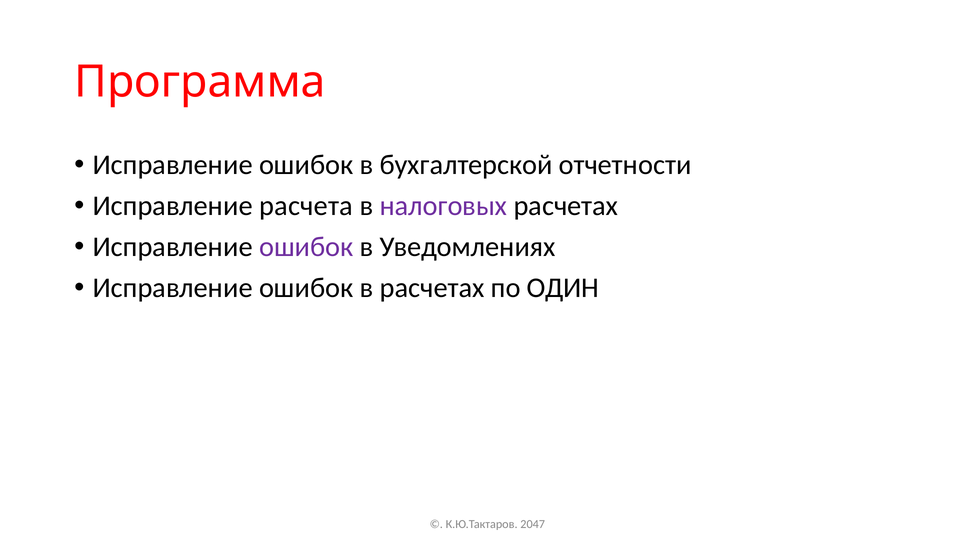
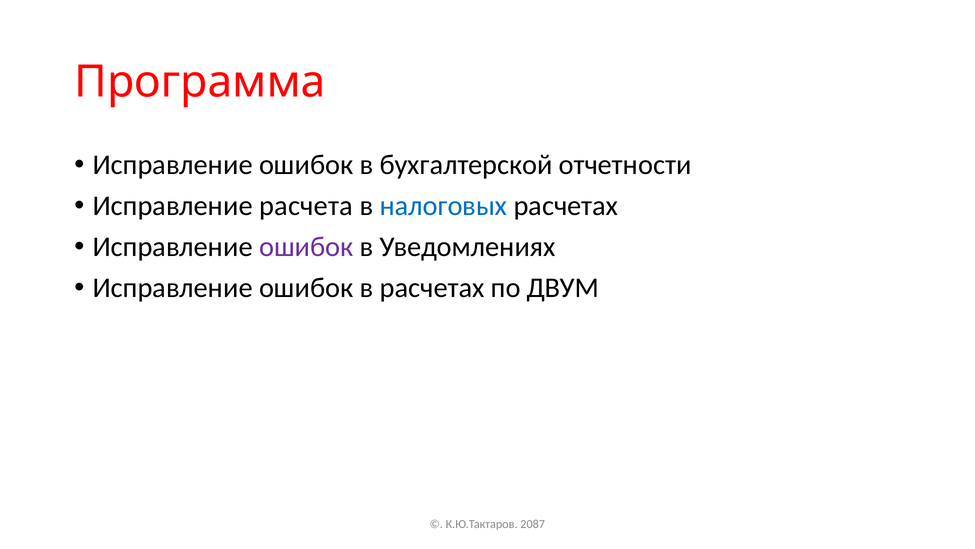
налоговых colour: purple -> blue (443, 206)
ОДИН: ОДИН -> ДВУМ (563, 287)
2047: 2047 -> 2087 (533, 524)
